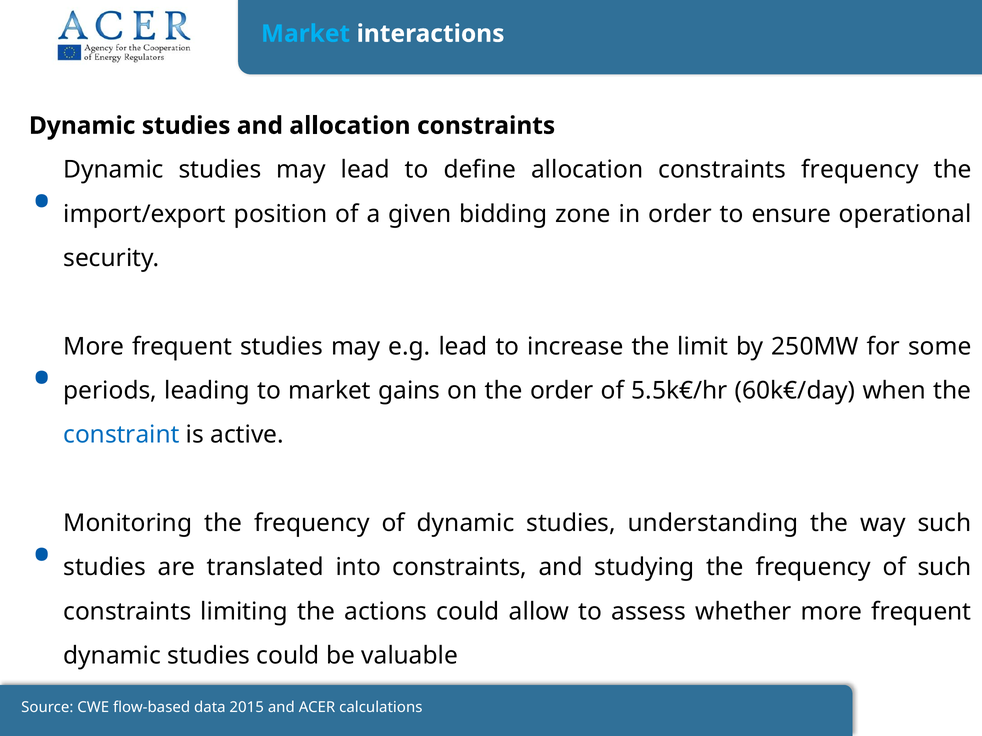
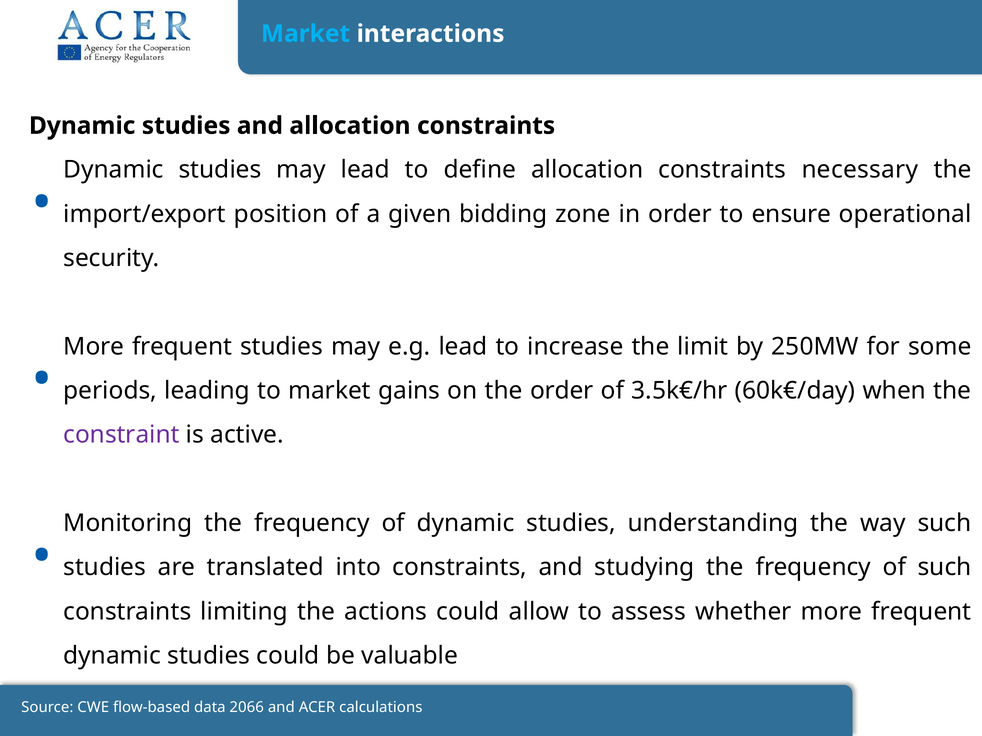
constraints frequency: frequency -> necessary (860, 170)
5.5k€/hr: 5.5k€/hr -> 3.5k€/hr (680, 391)
constraint colour: blue -> purple (121, 435)
2015: 2015 -> 2066 (247, 708)
